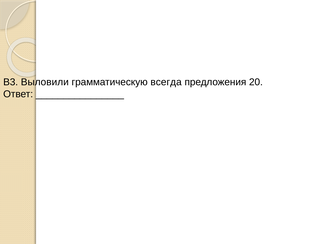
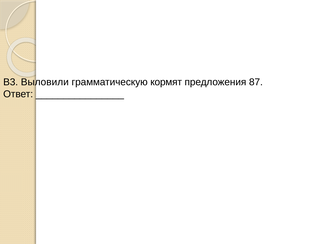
всегда: всегда -> кормят (166, 82)
20: 20 -> 87 (256, 82)
